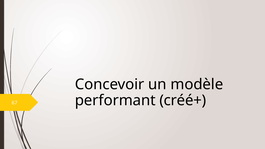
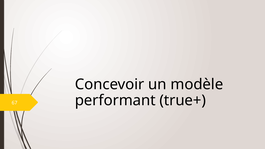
créé+: créé+ -> true+ (183, 100)
